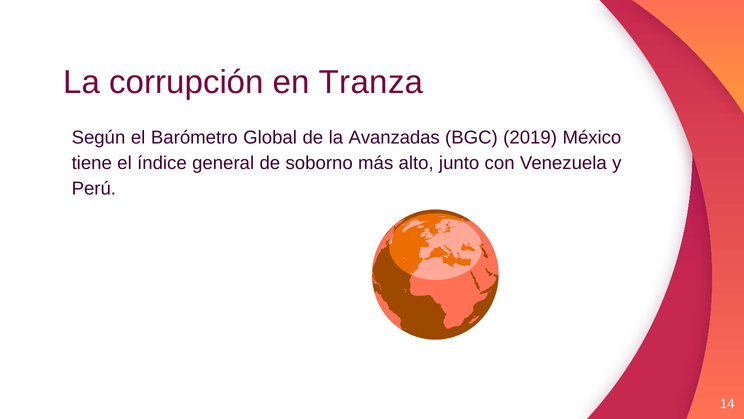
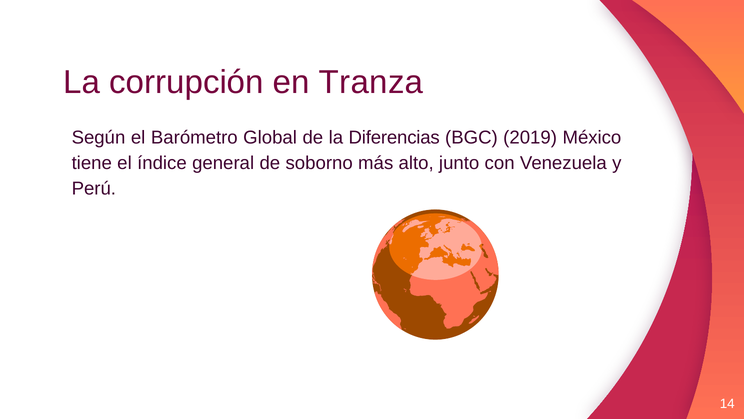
Avanzadas: Avanzadas -> Diferencias (394, 137)
